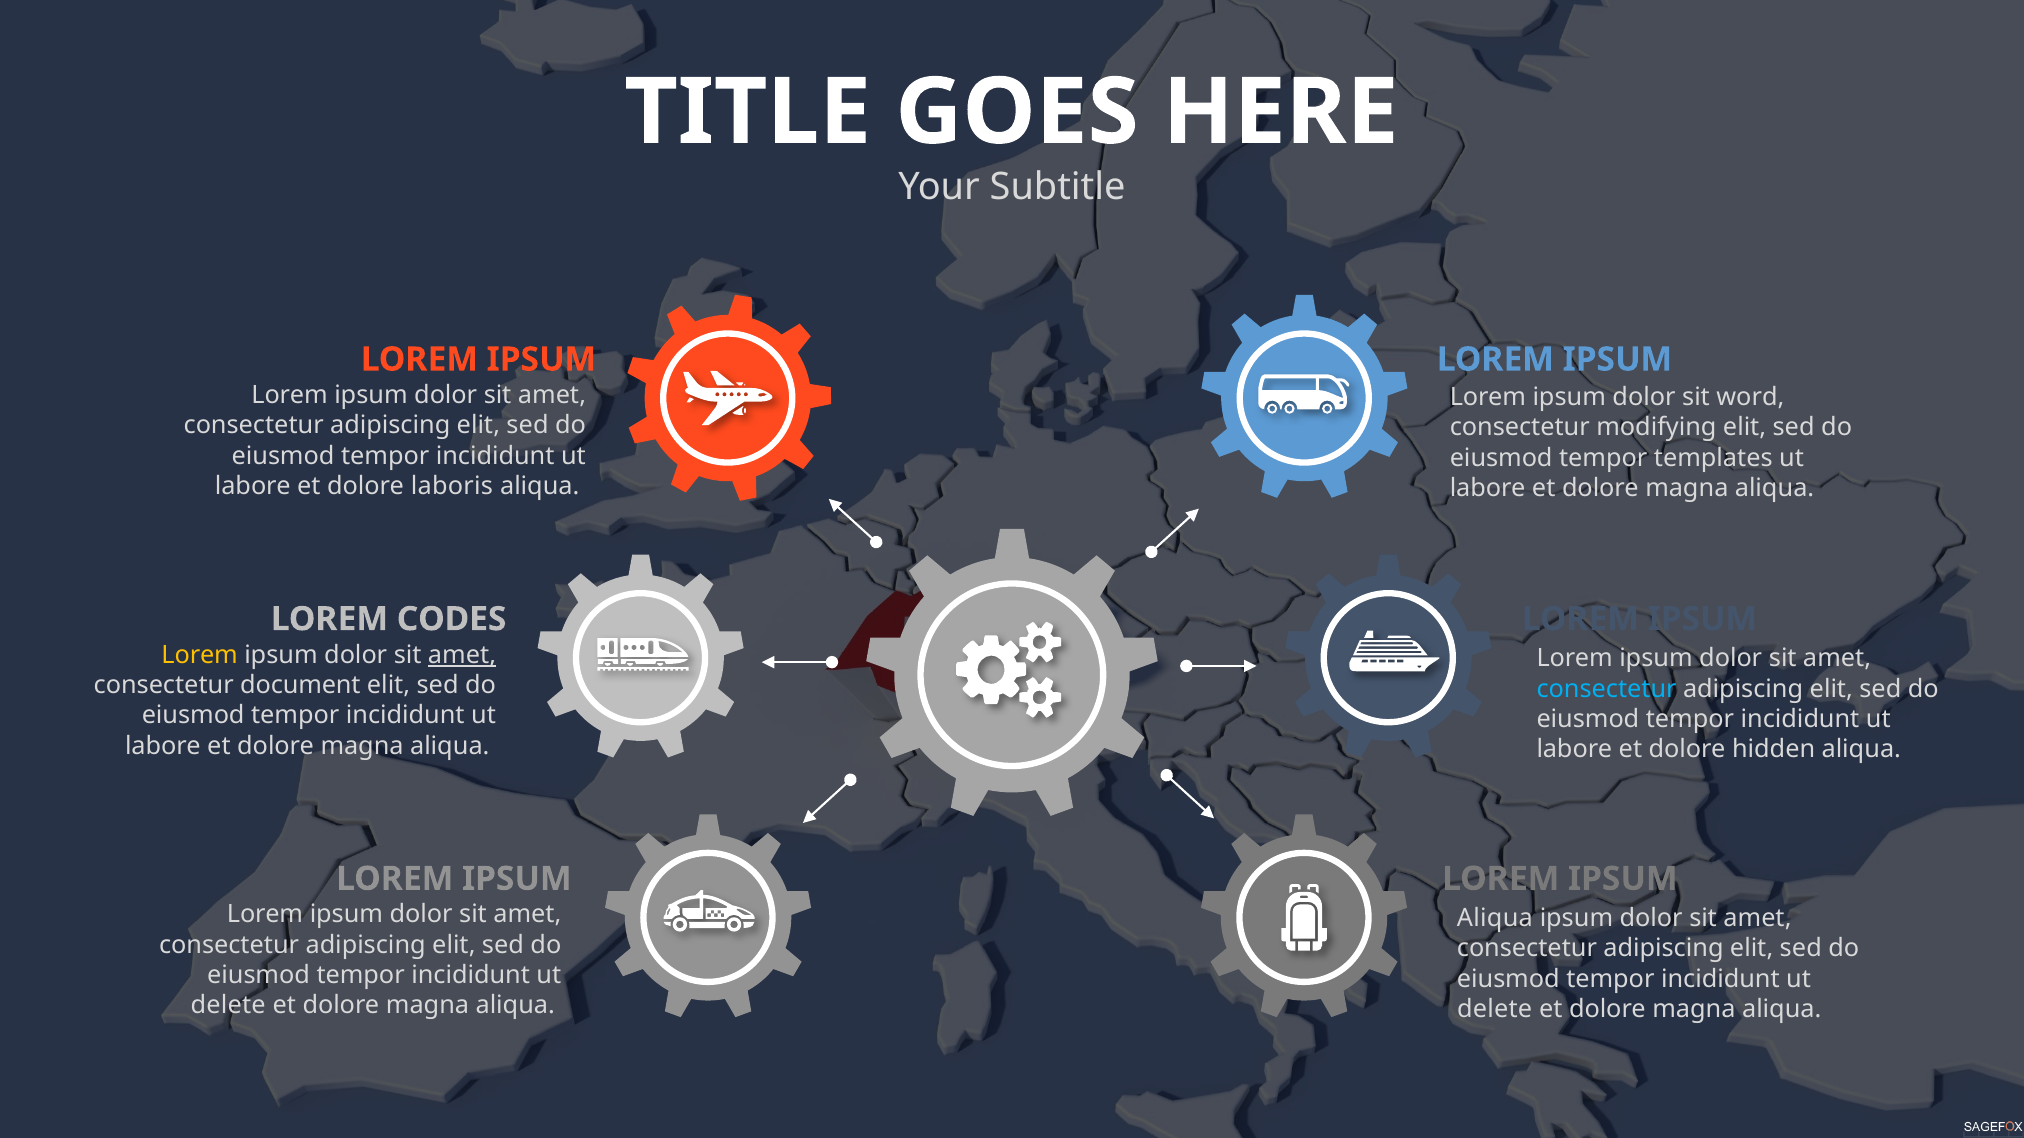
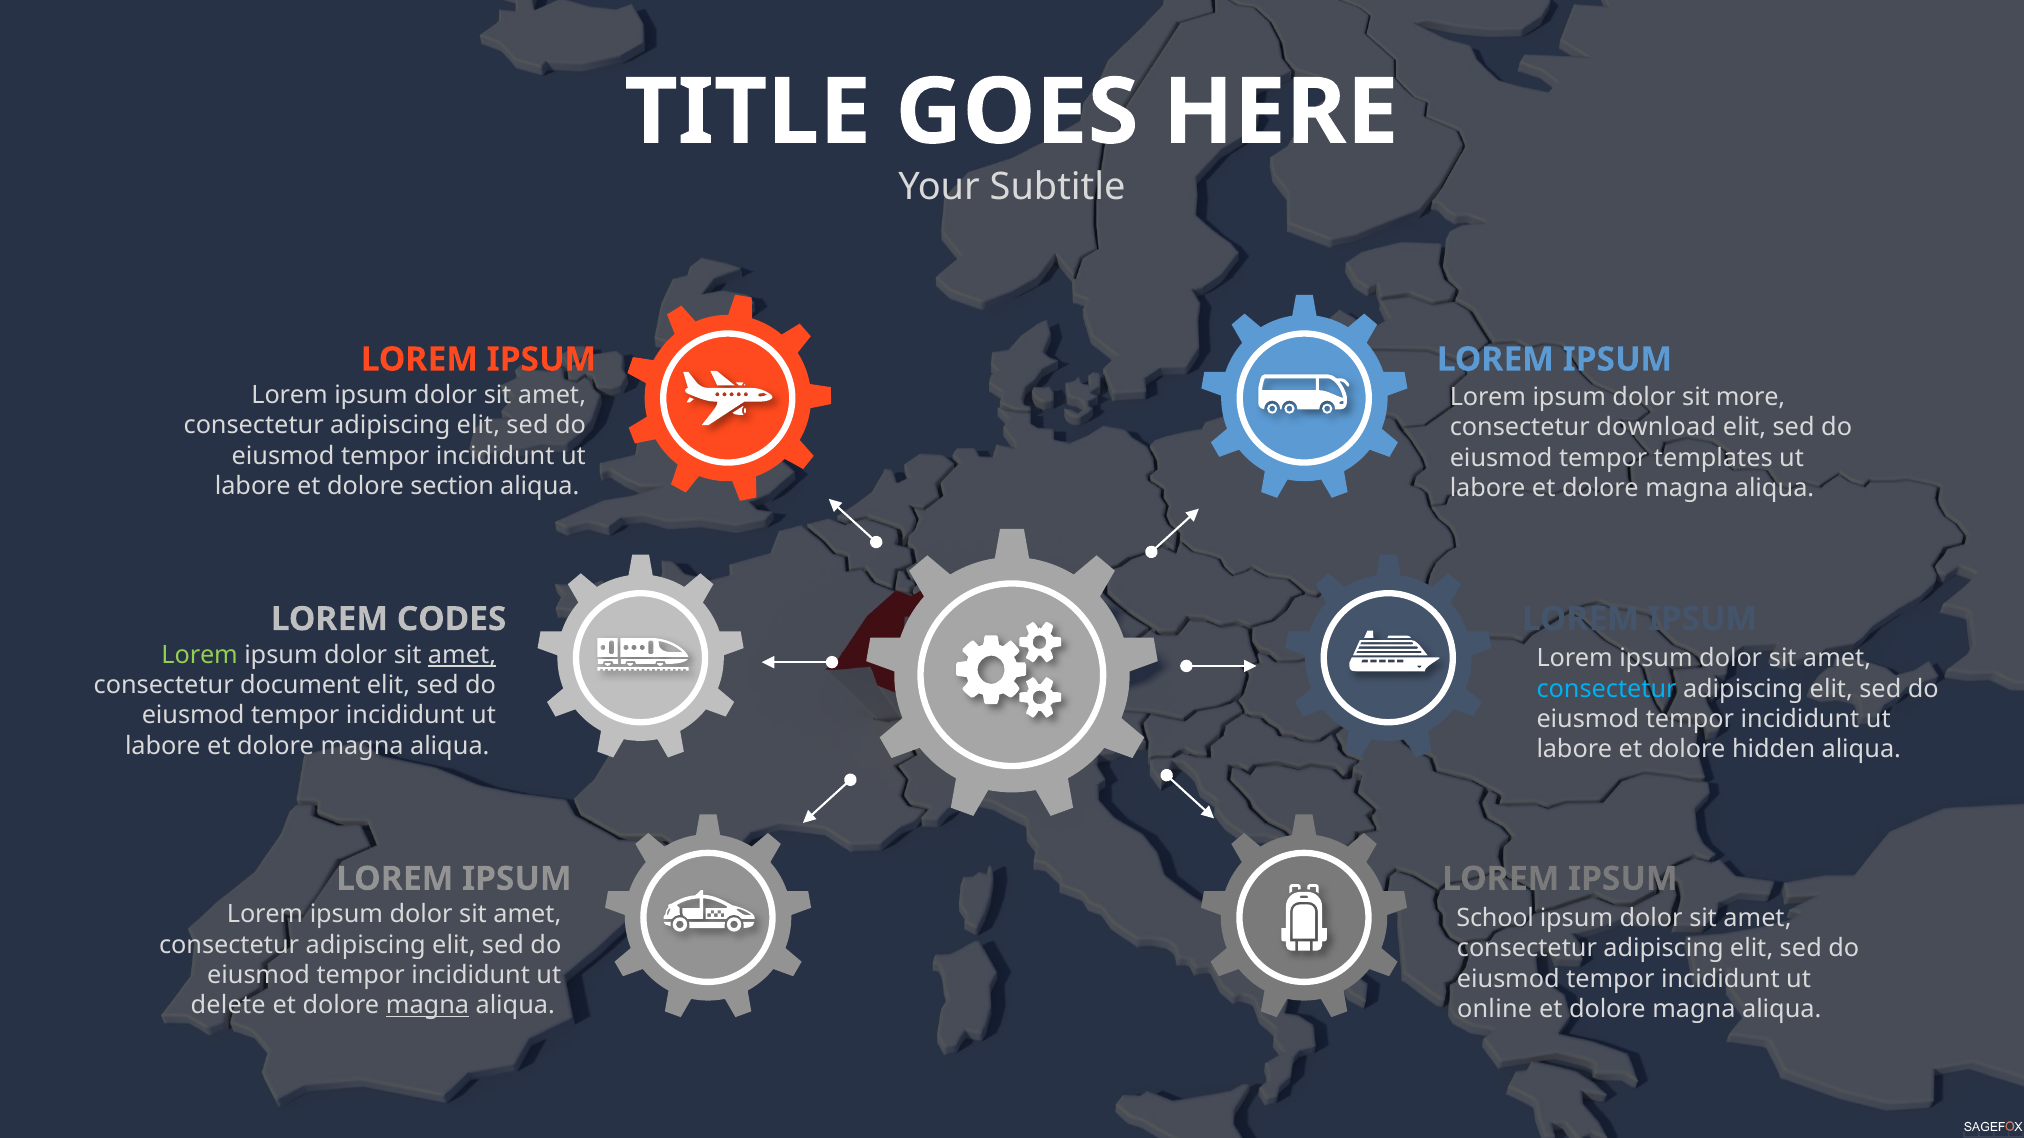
word: word -> more (1750, 397)
modifying: modifying -> download (1656, 428)
laboris: laboris -> section (452, 486)
Lorem colour: yellow -> light green (200, 655)
Aliqua: Aliqua -> School (1495, 919)
magna underline: none -> present (428, 1006)
delete: delete -> online (1495, 1010)
